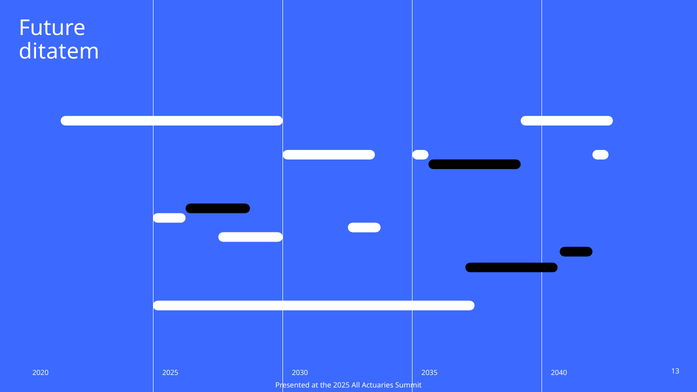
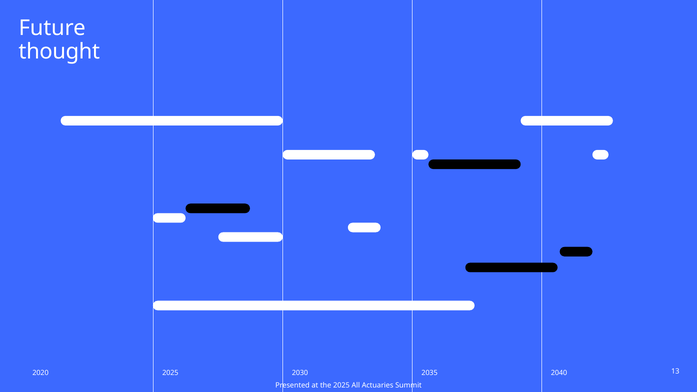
ditatem: ditatem -> thought (59, 52)
